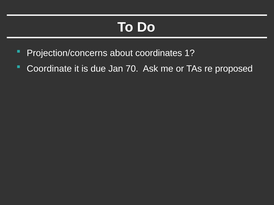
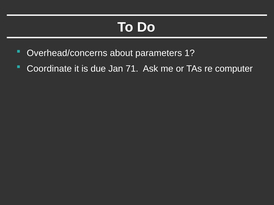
Projection/concerns: Projection/concerns -> Overhead/concerns (67, 53)
coordinates: coordinates -> parameters (159, 53)
70: 70 -> 71 (132, 69)
proposed: proposed -> computer (234, 69)
